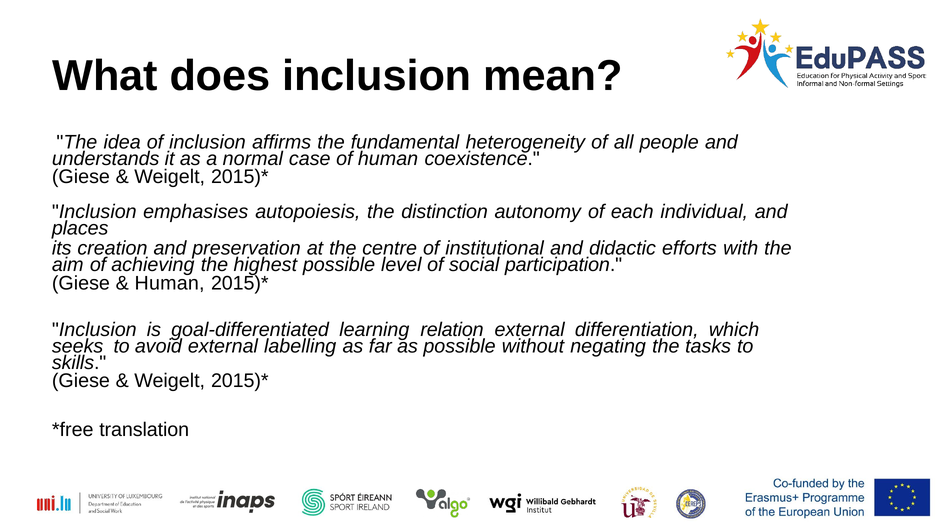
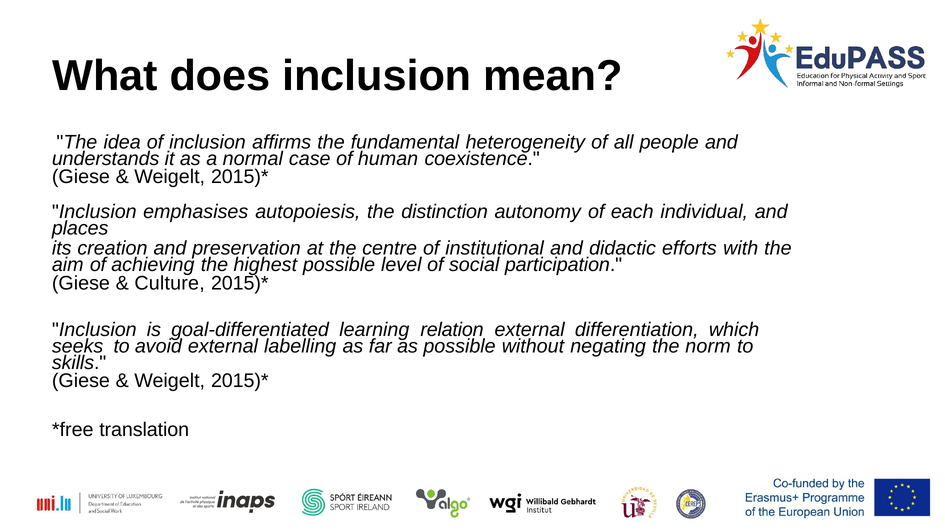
Human: Human -> Culture (170, 284)
tasks: tasks -> norm (708, 347)
